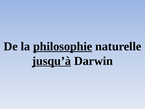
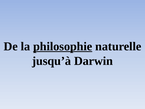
jusqu’à underline: present -> none (52, 61)
